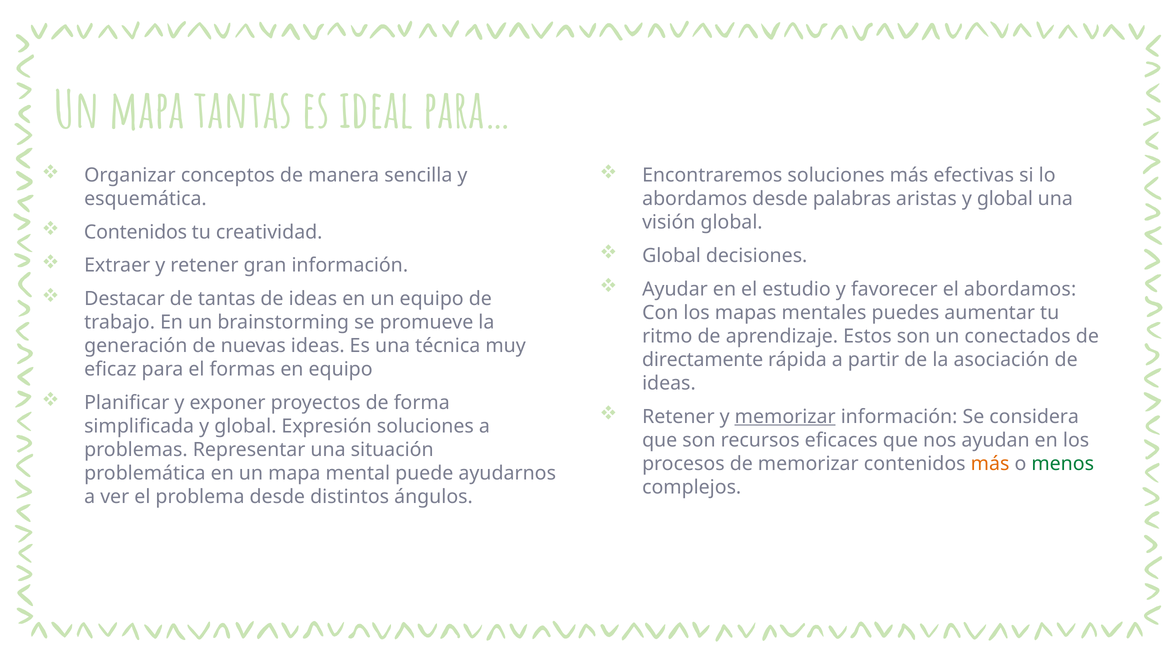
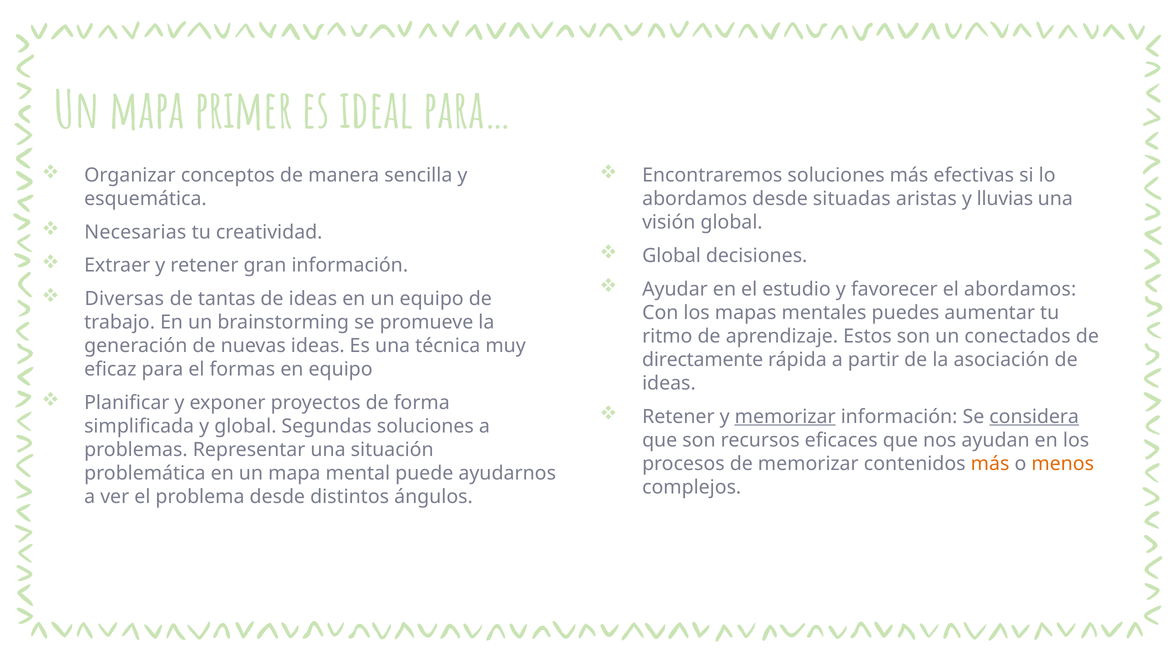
mapa tantas: tantas -> primer (244, 111)
palabras: palabras -> situadas (852, 199)
aristas y global: global -> lluvias (1005, 199)
Contenidos: Contenidos -> Necesarias (135, 232)
Destacar: Destacar -> Diversas (124, 299)
considera underline: none -> present (1034, 416)
Expresión: Expresión -> Segundas (327, 426)
menos colour: green -> orange (1063, 463)
